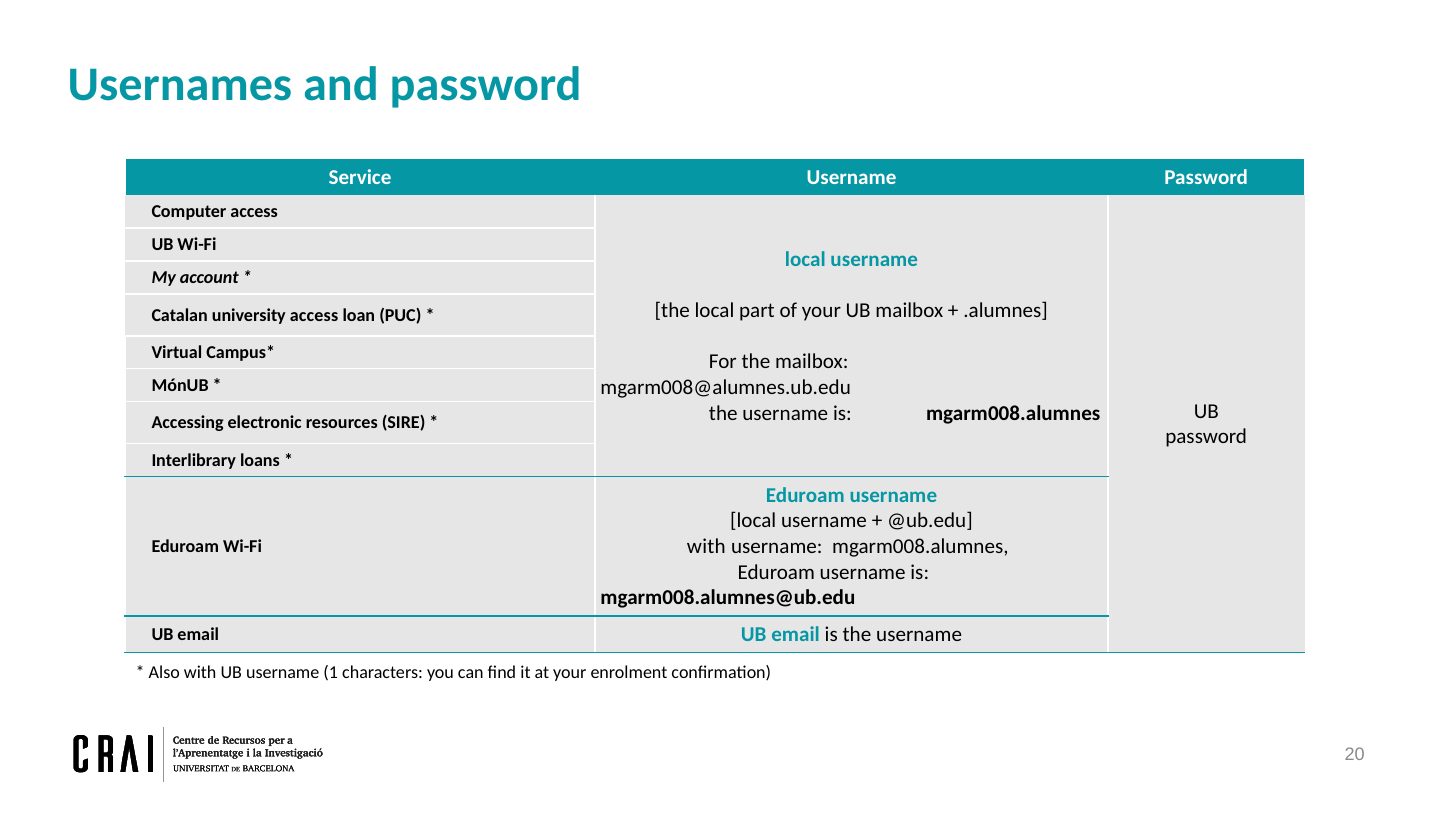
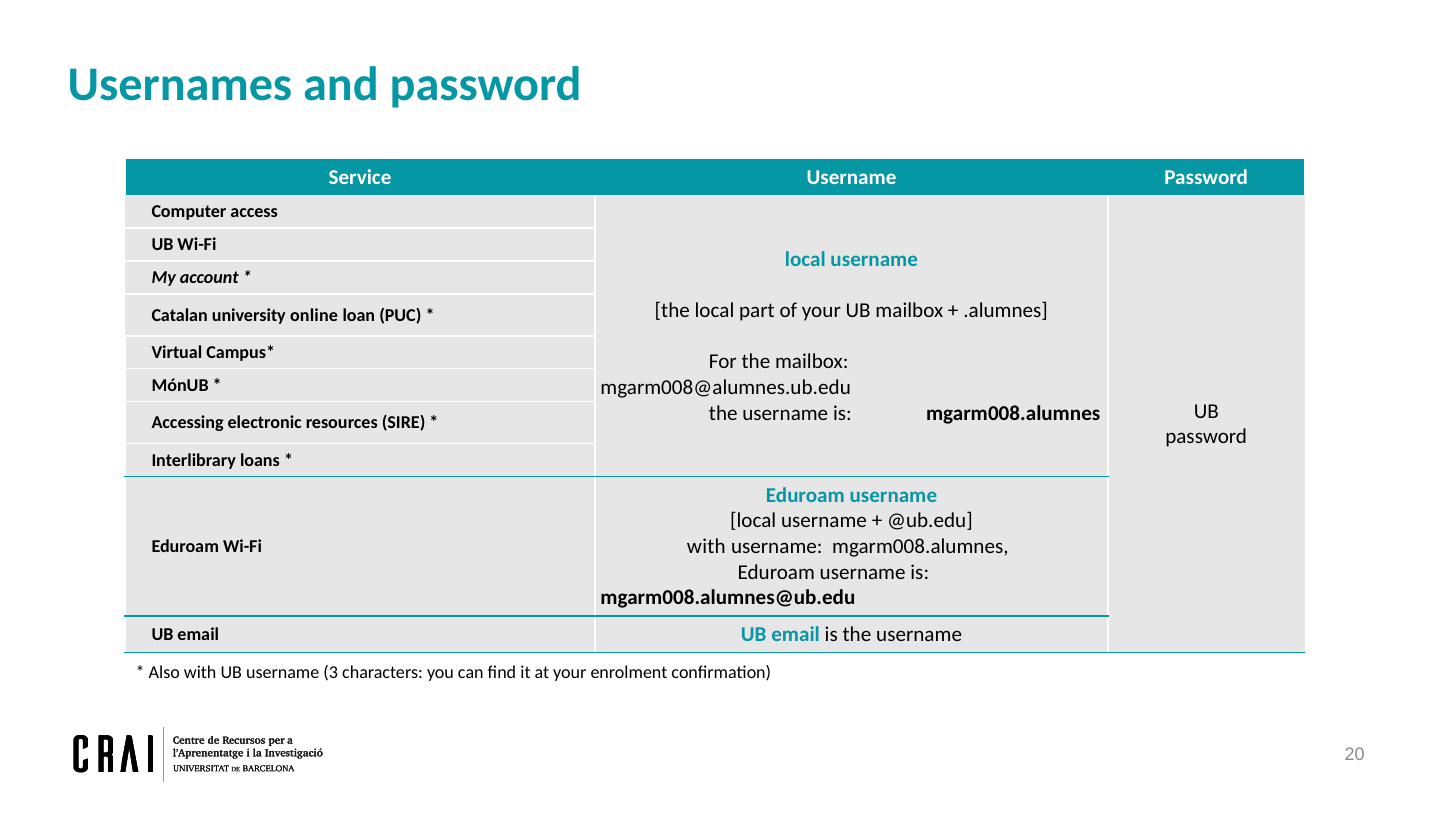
university access: access -> online (314, 315)
1: 1 -> 3 (331, 672)
